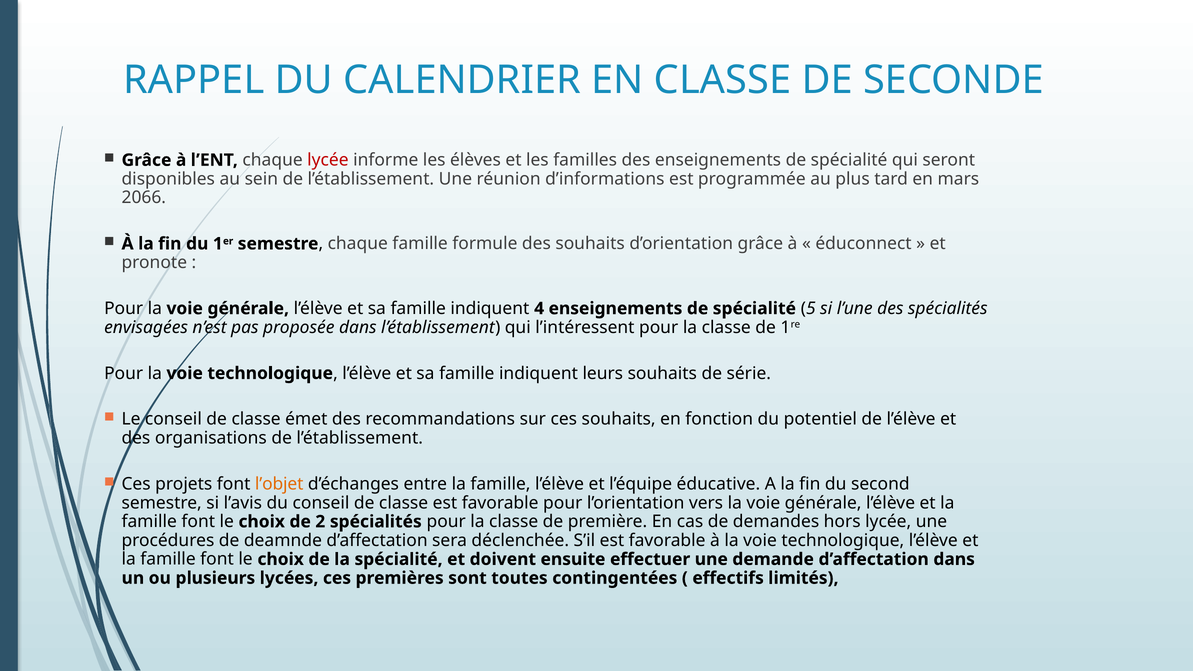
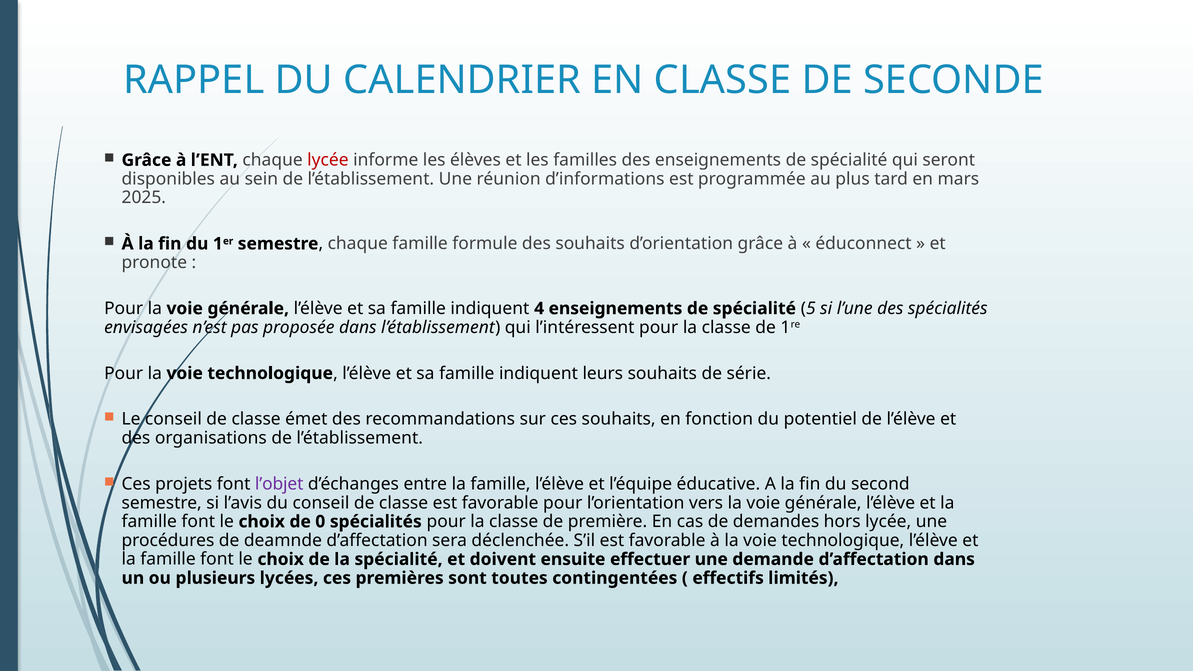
2066: 2066 -> 2025 (144, 198)
l’objet colour: orange -> purple (279, 484)
2: 2 -> 0 (320, 522)
